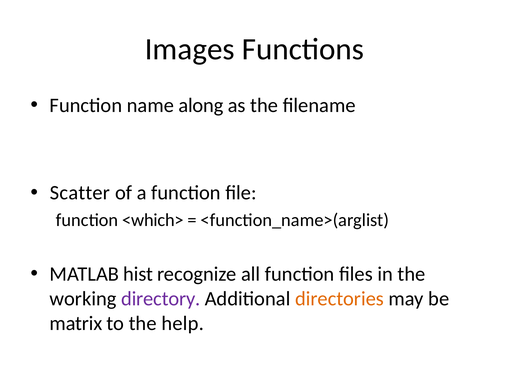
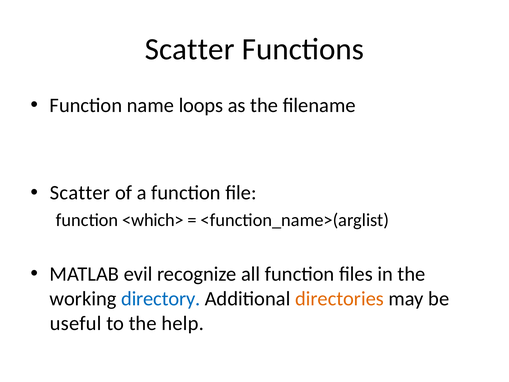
Images: Images -> Scatter (190, 49)
along: along -> loops (201, 105)
hist: hist -> evil (138, 274)
directory colour: purple -> blue (161, 299)
matrix: matrix -> useful (76, 323)
